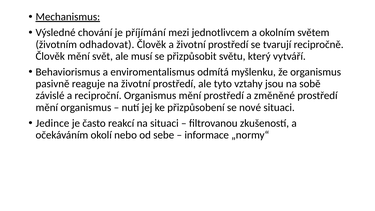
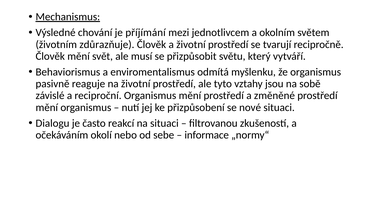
odhadovat: odhadovat -> zdůrazňuje (107, 44)
Jedince: Jedince -> Dialogu (53, 123)
